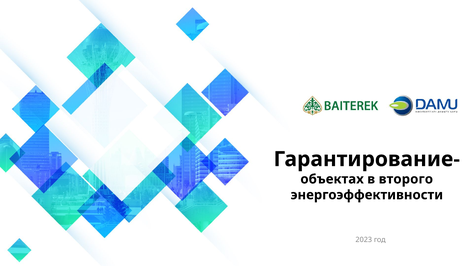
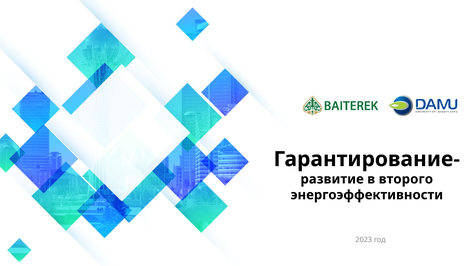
объектах: объектах -> развитие (332, 179)
